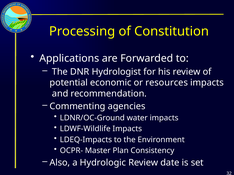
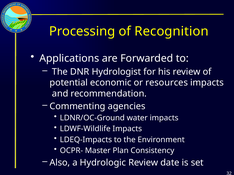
Constitution: Constitution -> Recognition (172, 31)
